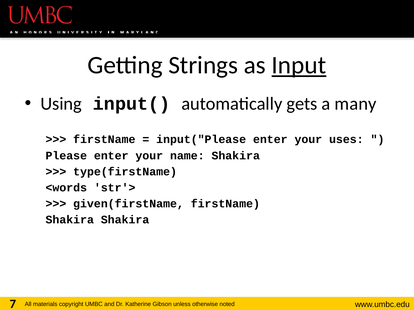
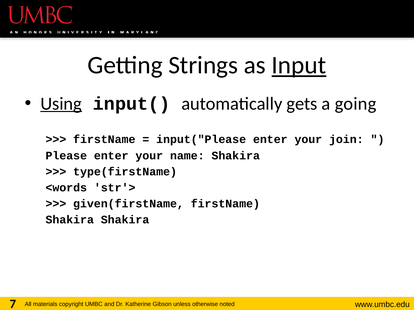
Using underline: none -> present (61, 104)
many: many -> going (356, 104)
uses: uses -> join (346, 140)
